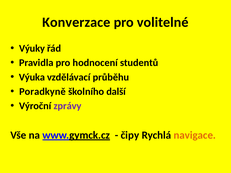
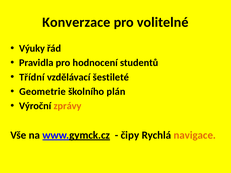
Výuka: Výuka -> Třídní (32, 77)
průběhu: průběhu -> šestileté (111, 77)
Poradkyně: Poradkyně -> Geometrie (42, 92)
další: další -> plán (116, 92)
zprávy colour: purple -> orange (68, 106)
